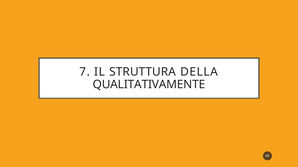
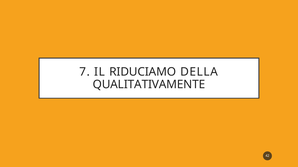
STRUTTURA: STRUTTURA -> RIDUCIAMO (143, 72)
